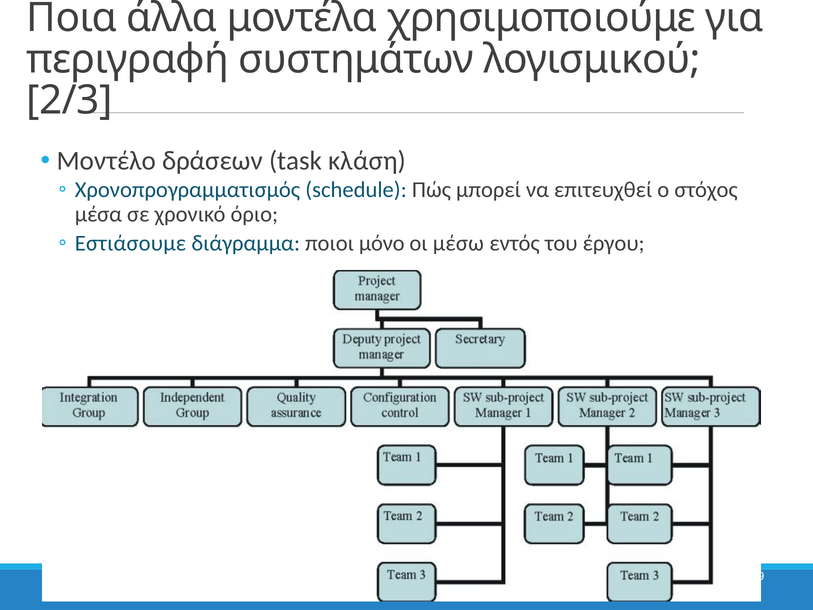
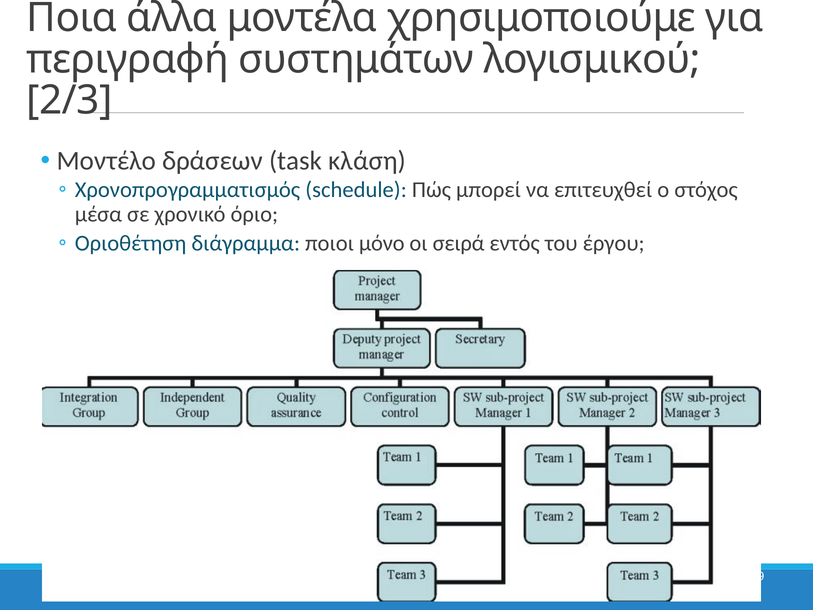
Εστιάσουμε: Εστιάσουμε -> Οριοθέτηση (131, 243)
μέσω: μέσω -> σειρά (459, 243)
